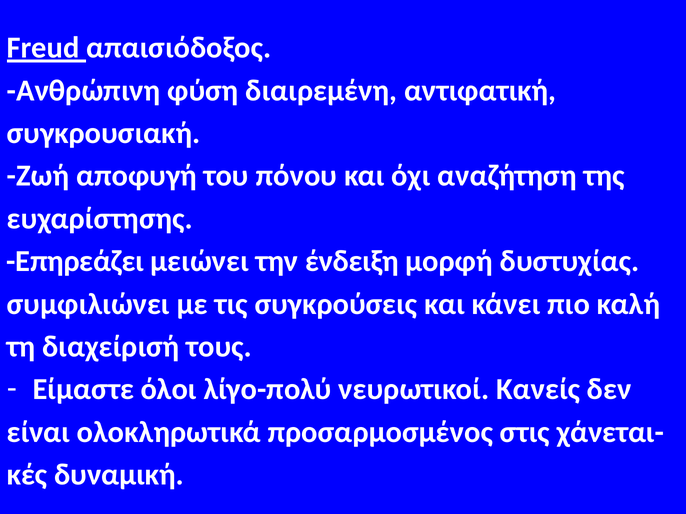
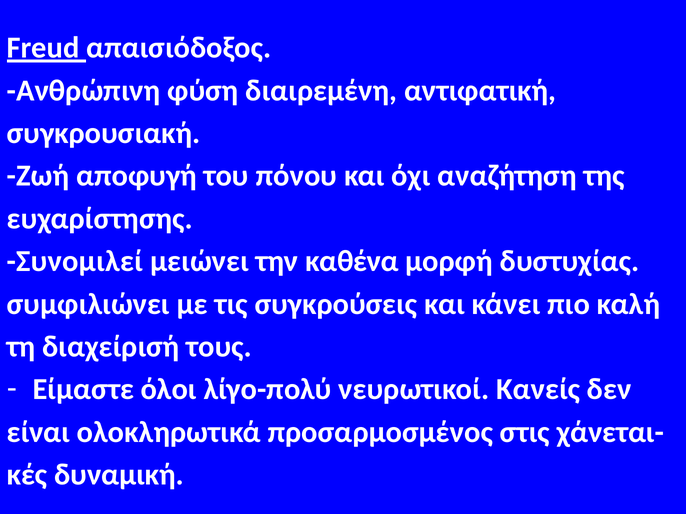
Επηρεάζει: Επηρεάζει -> Συνομιλεί (75, 262)
ένδειξη: ένδειξη -> καθένα (352, 262)
